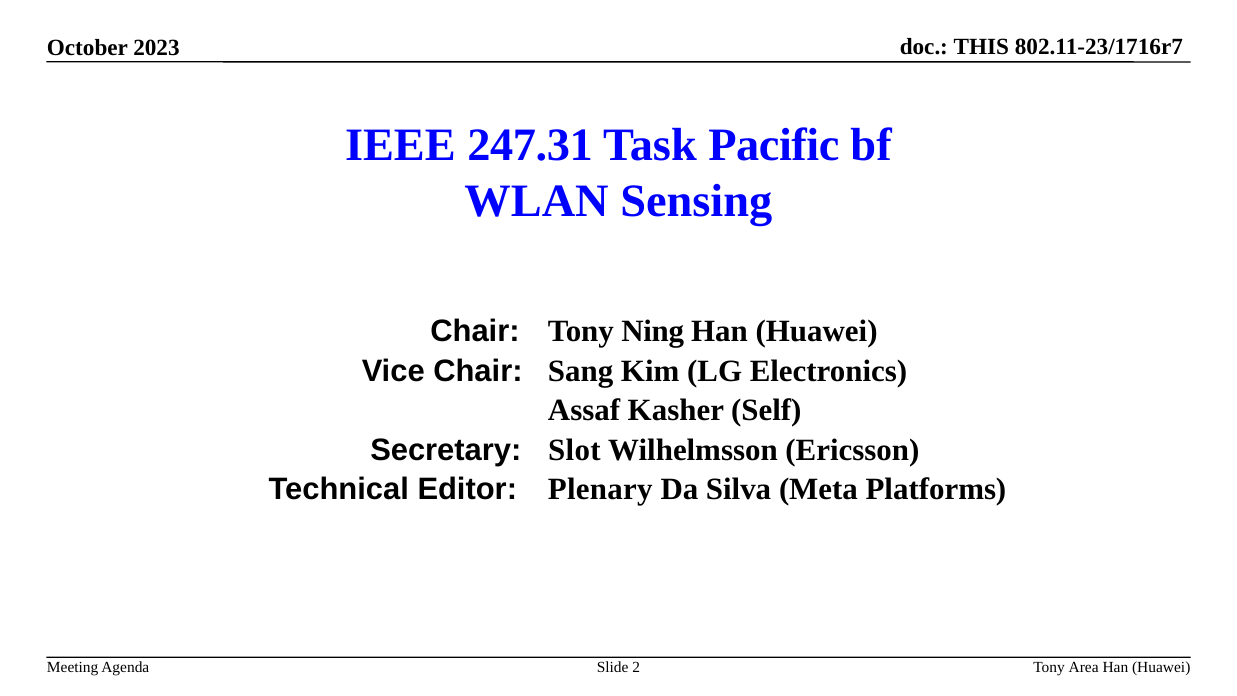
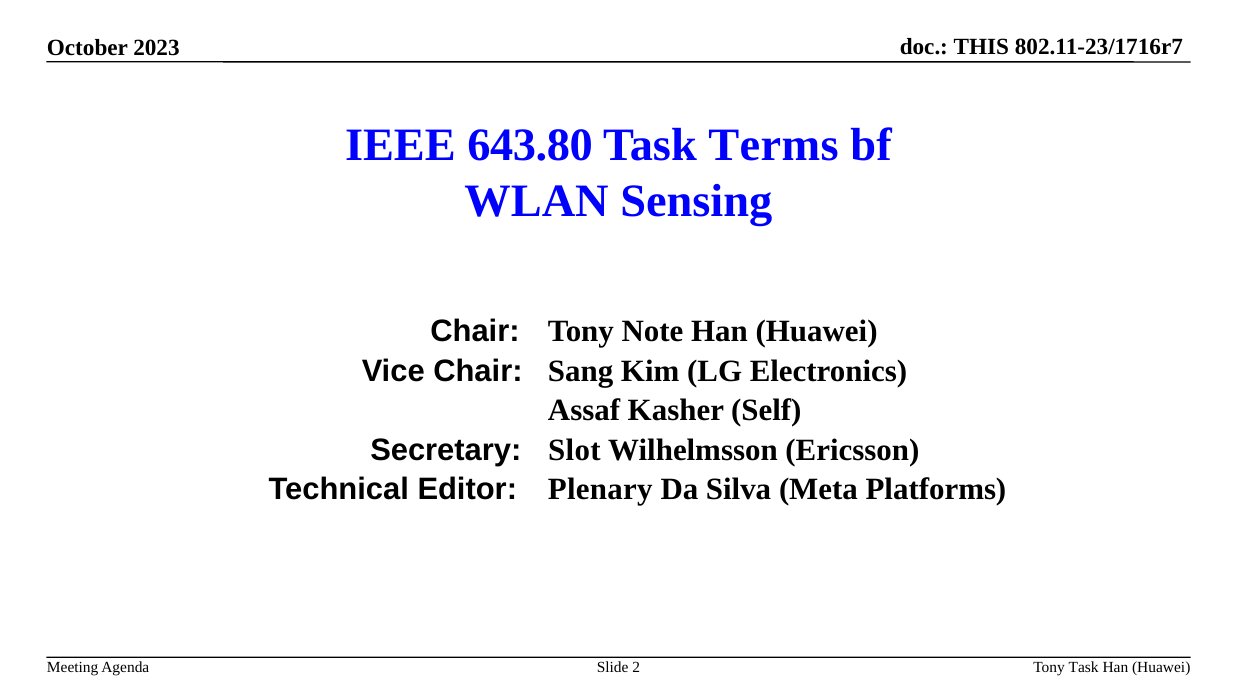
247.31: 247.31 -> 643.80 (530, 145)
Pacific: Pacific -> Terms (774, 145)
Ning: Ning -> Note (653, 331)
Tony Area: Area -> Task (1084, 667)
